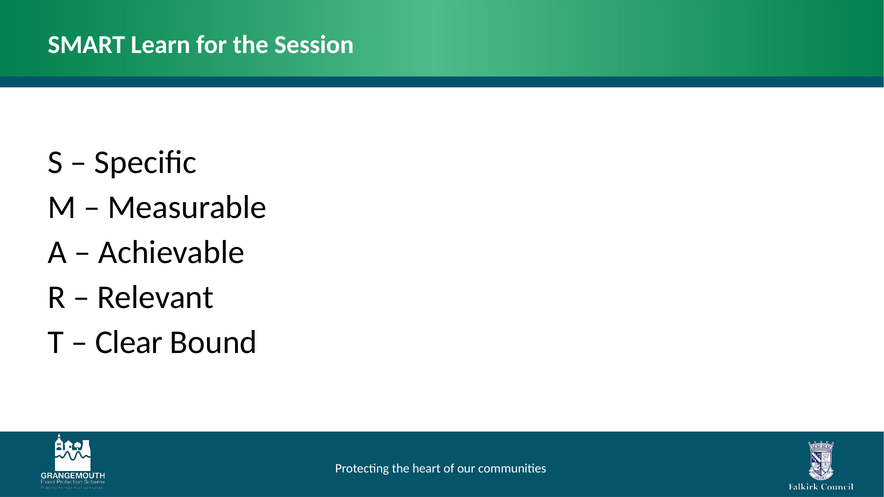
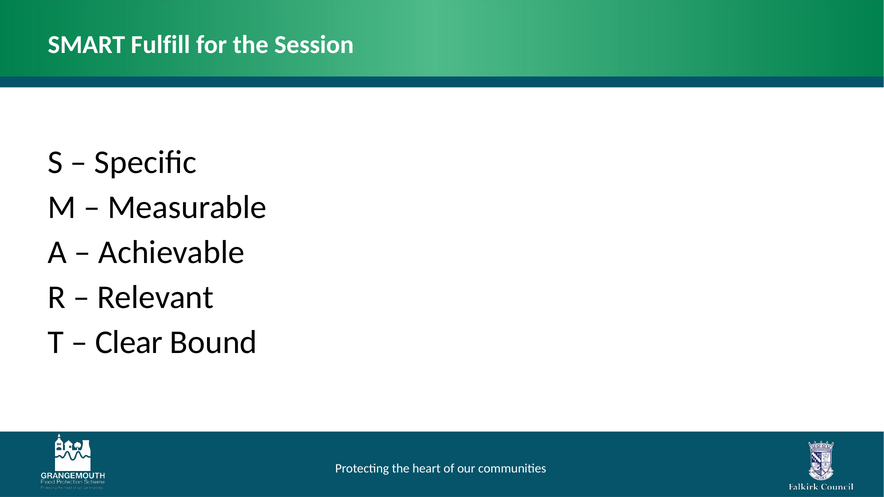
Learn: Learn -> Fulfill (161, 45)
